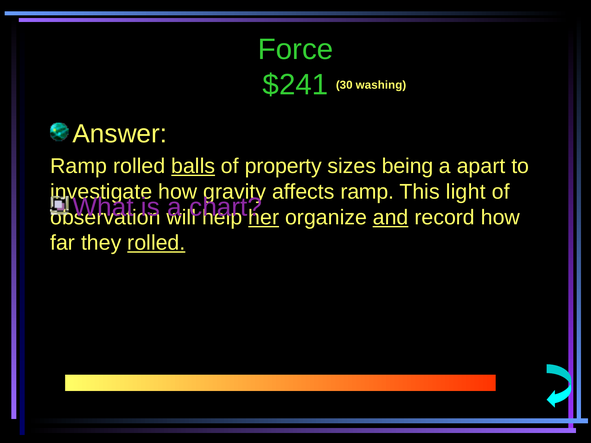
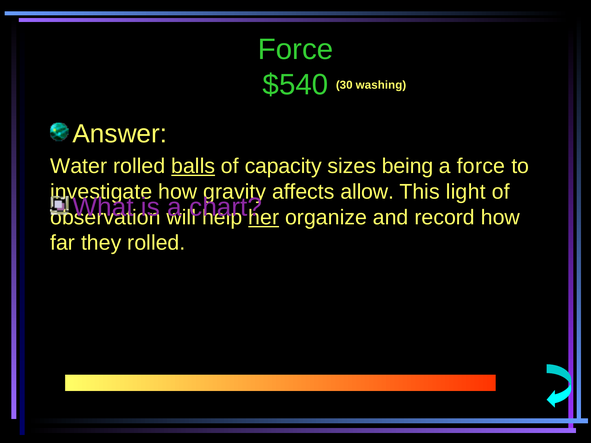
$241: $241 -> $540 (295, 85)
Ramp: Ramp -> Water (79, 166)
property: property -> capacity (283, 166)
a apart: apart -> force (481, 166)
affects ramp: ramp -> allow (367, 192)
and underline: present -> none (391, 217)
rolled underline: present -> none (156, 243)
